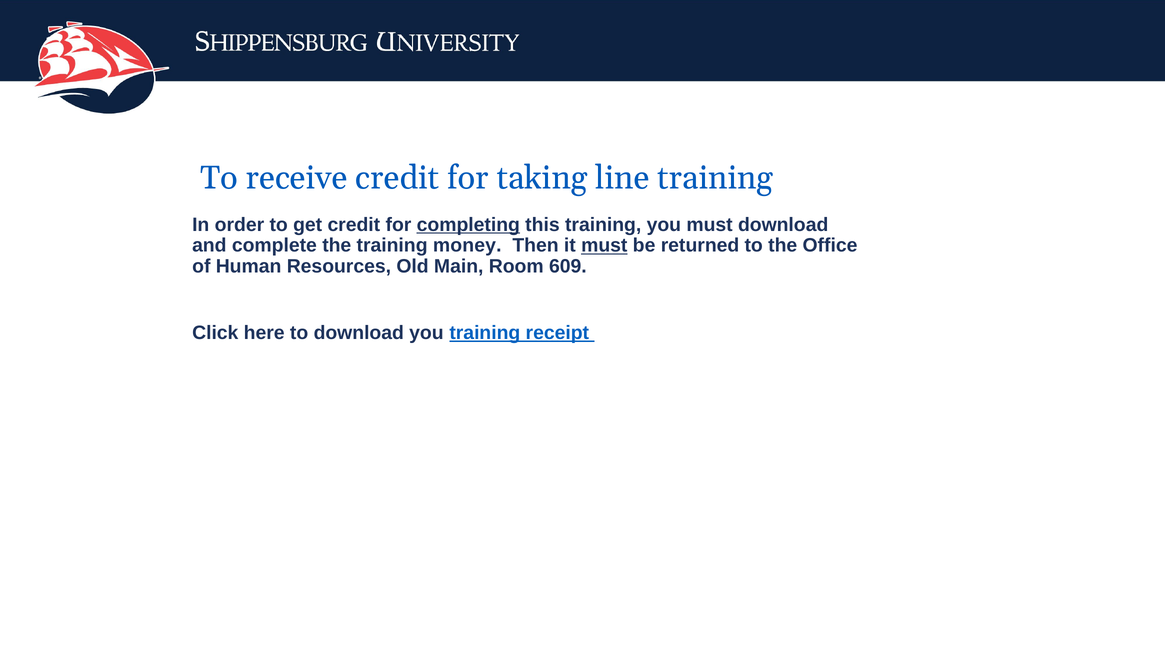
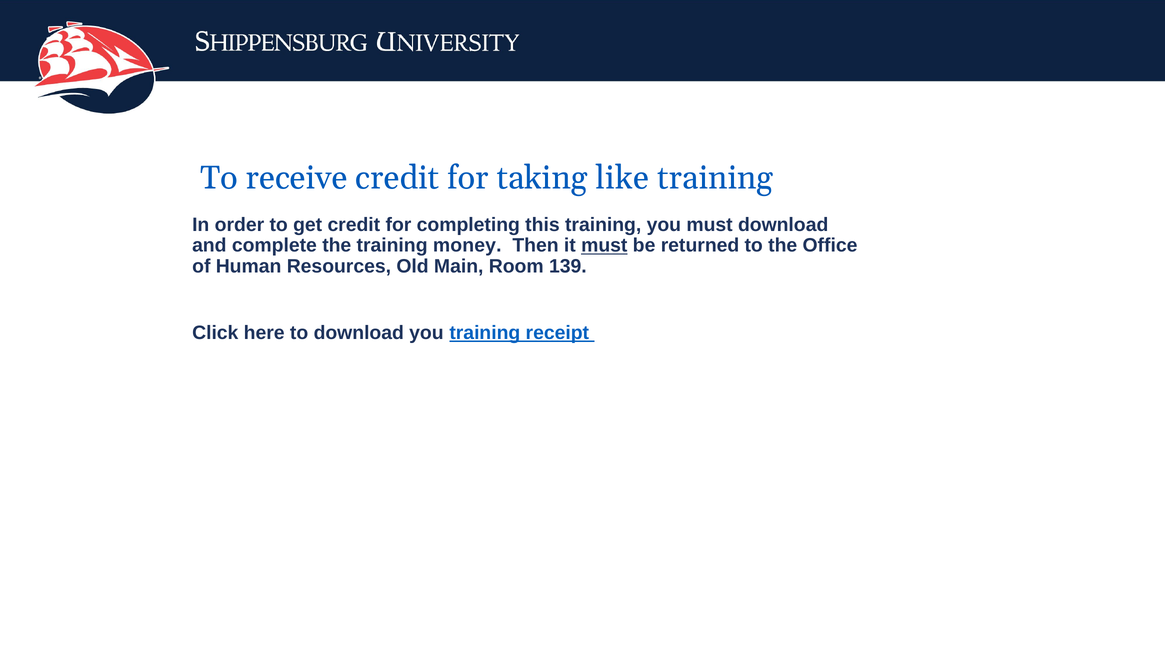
line: line -> like (622, 178)
completing underline: present -> none (468, 225)
609: 609 -> 139 (568, 267)
